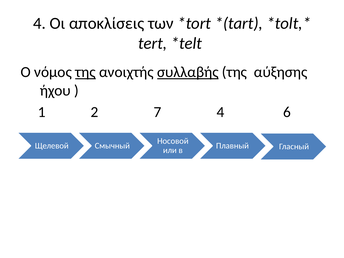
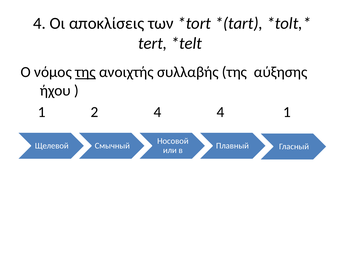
συλλαβής underline: present -> none (188, 72)
2 7: 7 -> 4 (158, 112)
4 6: 6 -> 1 (287, 112)
